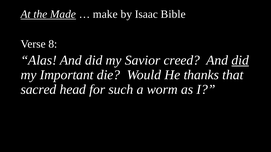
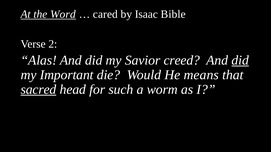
Made: Made -> Word (63, 14)
make: make -> cared (105, 14)
8: 8 -> 2 (53, 44)
thanks: thanks -> means (201, 75)
sacred underline: none -> present (38, 90)
